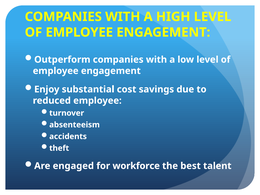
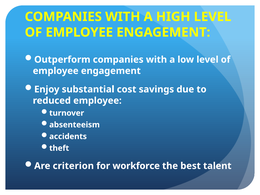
engaged: engaged -> criterion (73, 166)
